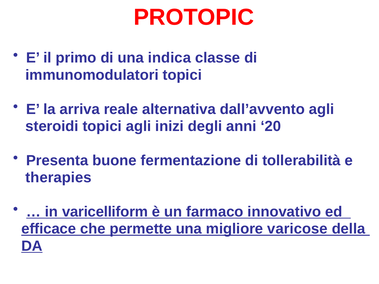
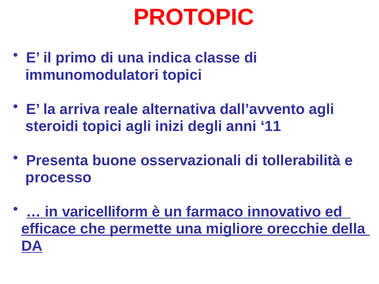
20: 20 -> 11 (271, 126)
fermentazione: fermentazione -> osservazionali (191, 161)
therapies: therapies -> processo (59, 178)
varicose: varicose -> orecchie (297, 229)
